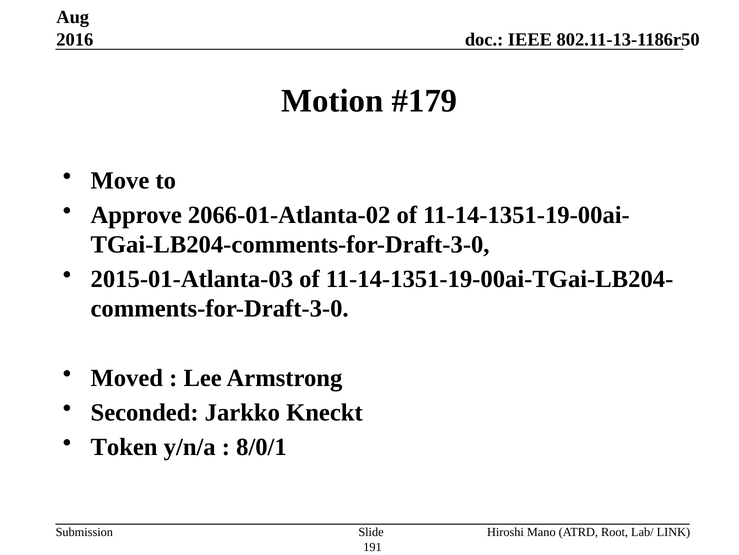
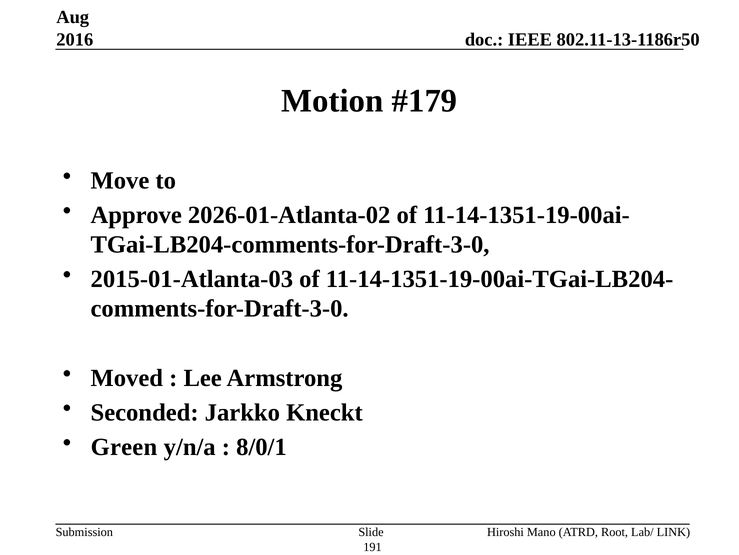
2066-01-Atlanta-02: 2066-01-Atlanta-02 -> 2026-01-Atlanta-02 (289, 215)
Token: Token -> Green (124, 446)
